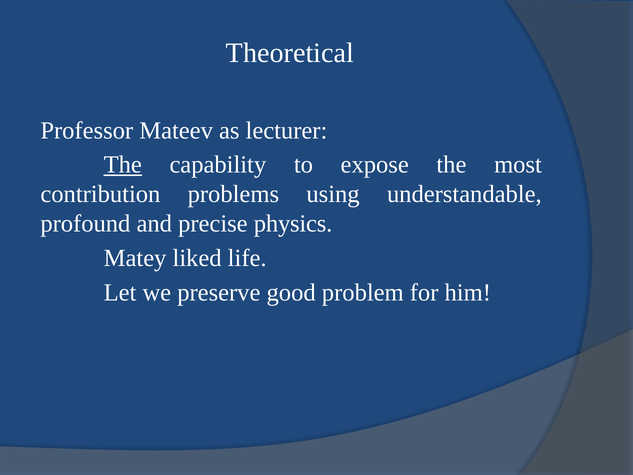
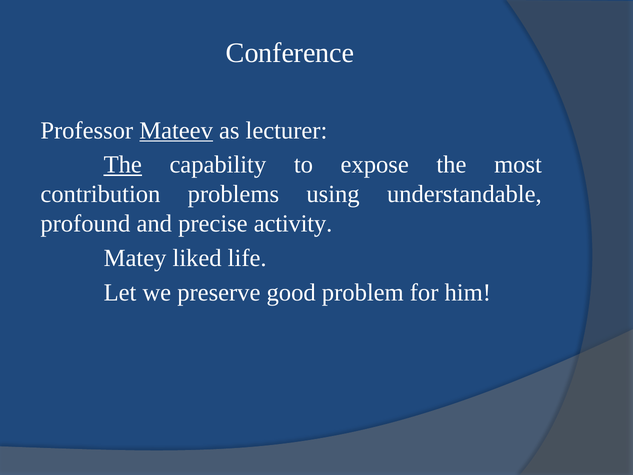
Theoretical: Theoretical -> Conference (290, 53)
Mateev underline: none -> present (176, 130)
physics: physics -> activity (293, 224)
